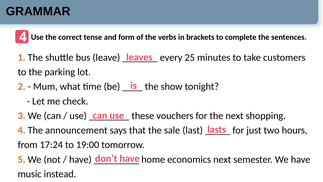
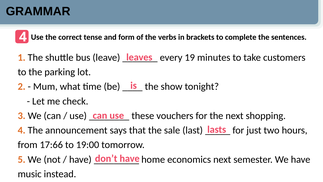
25: 25 -> 19 (190, 57)
17:24: 17:24 -> 17:66 (51, 145)
